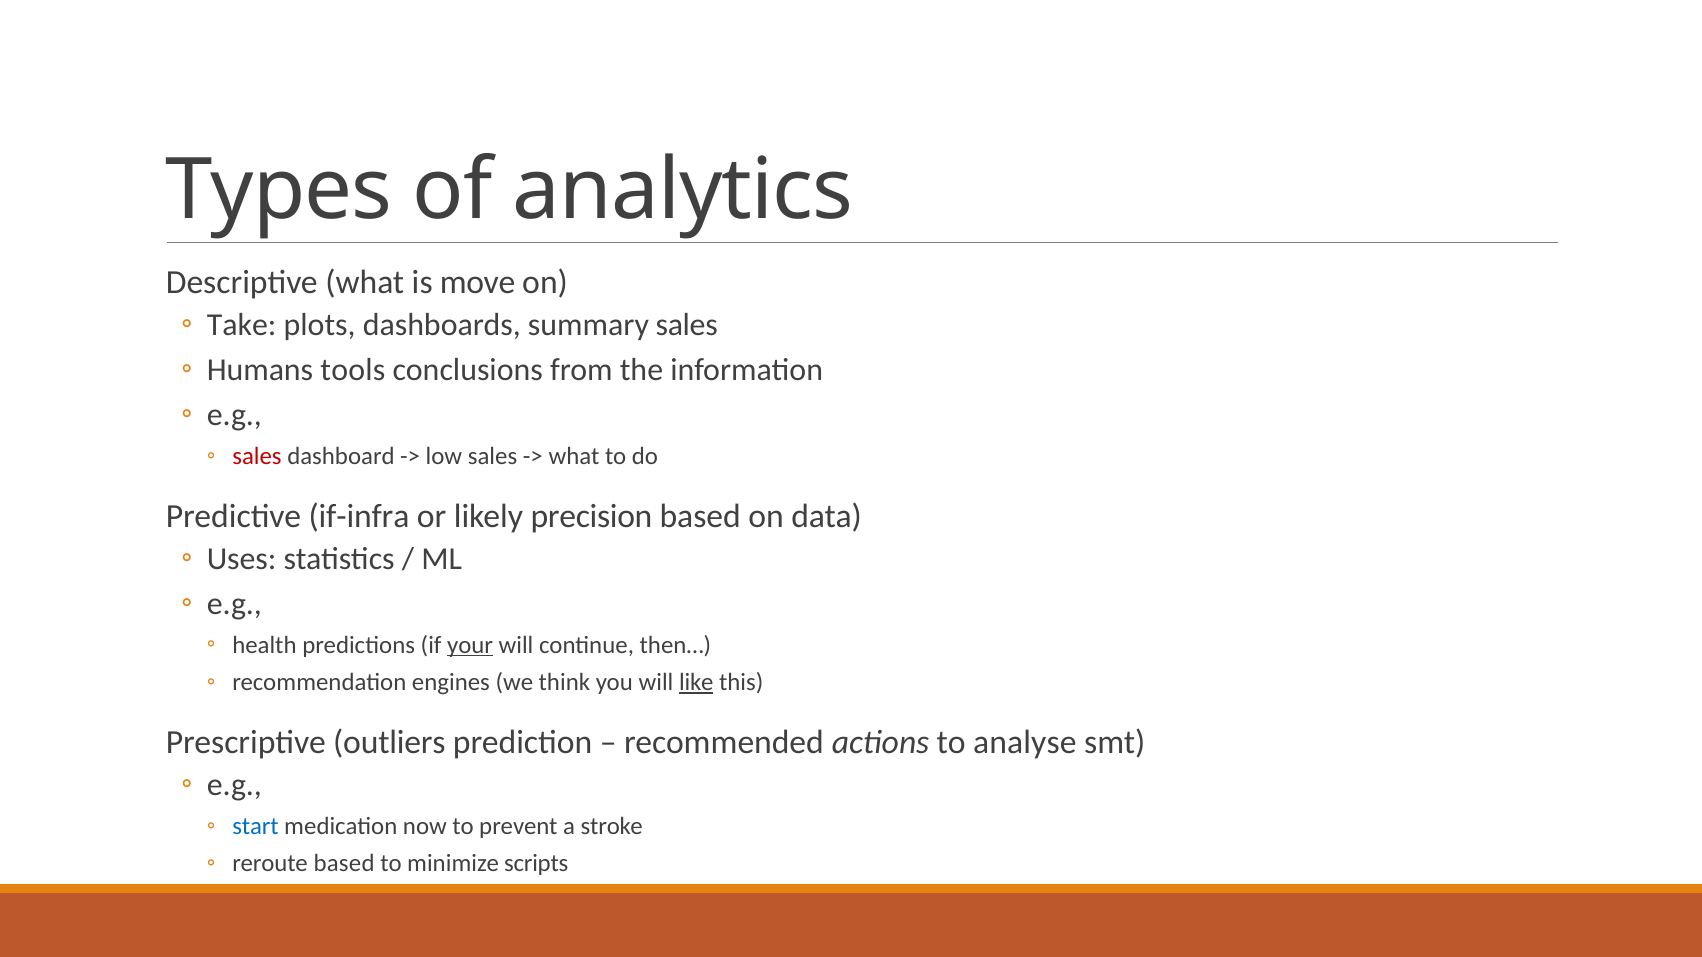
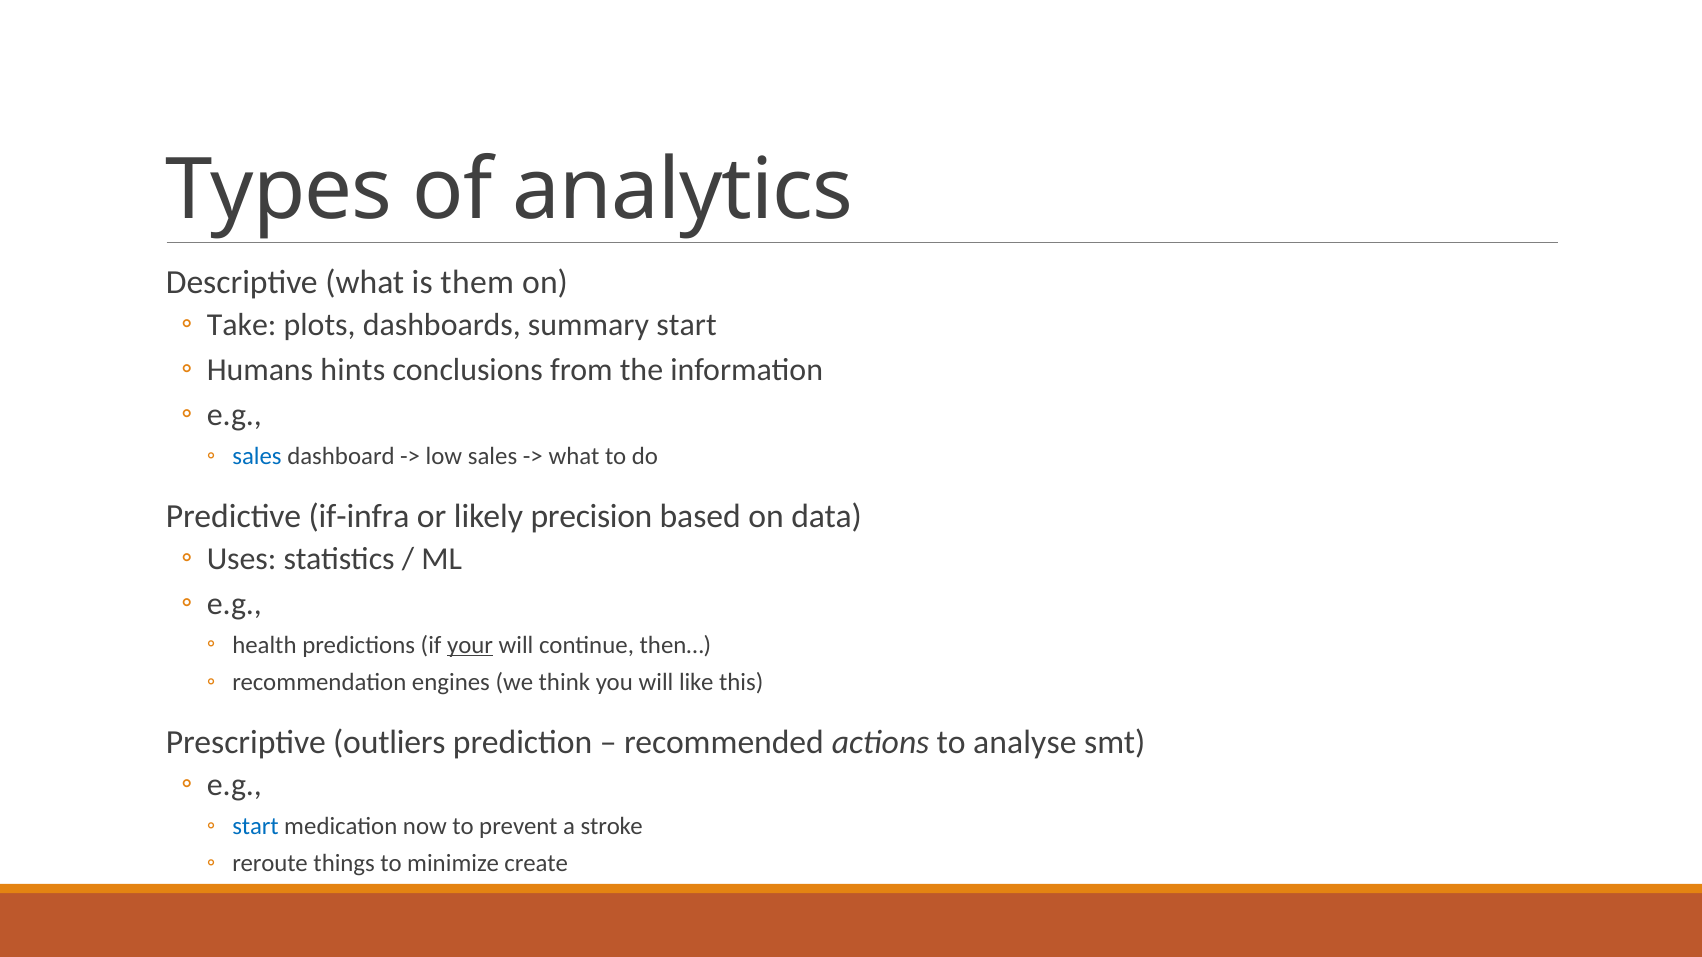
move: move -> them (477, 282)
summary sales: sales -> start (686, 325)
tools: tools -> hints (353, 370)
sales colour: red -> blue (257, 456)
like underline: present -> none (696, 683)
reroute based: based -> things (344, 864)
scripts: scripts -> create (536, 864)
